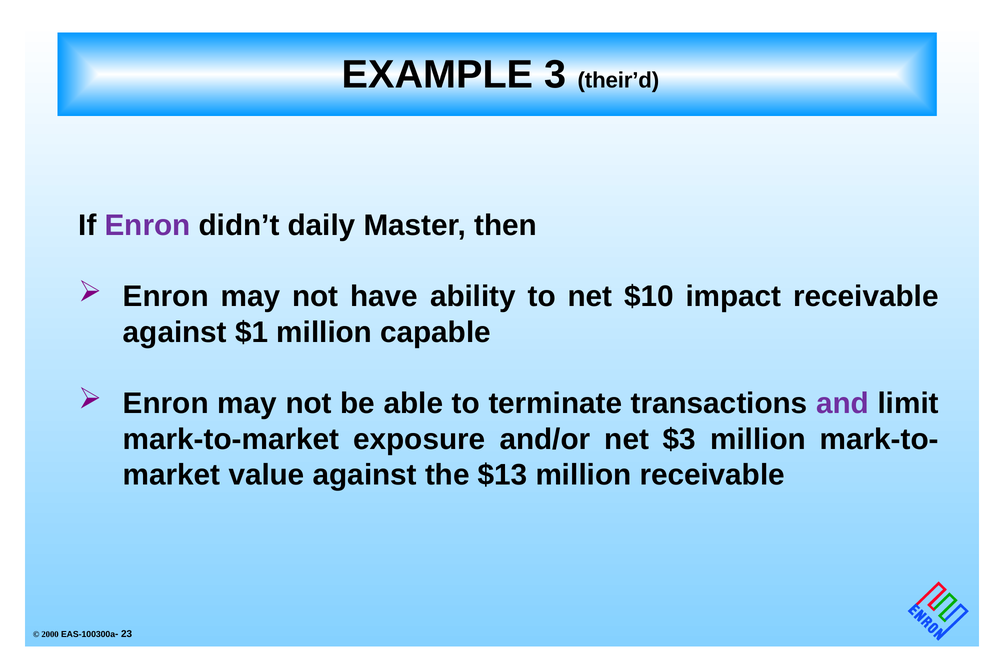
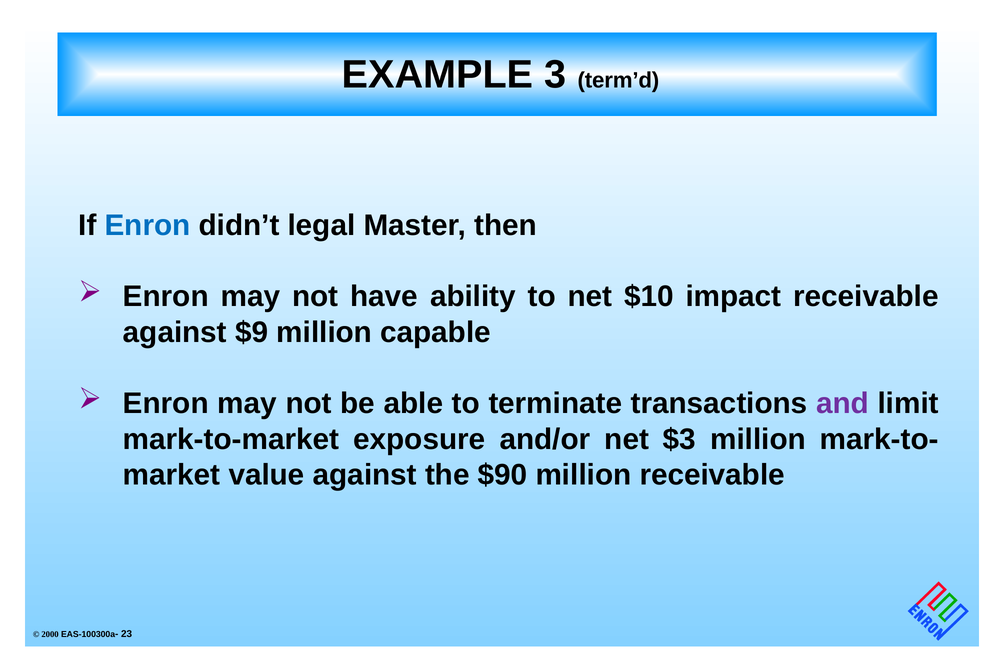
their’d: their’d -> term’d (618, 80)
Enron colour: purple -> blue (148, 225)
daily: daily -> legal (322, 225)
$1: $1 -> $9 (252, 332)
$13: $13 -> $90 (503, 475)
